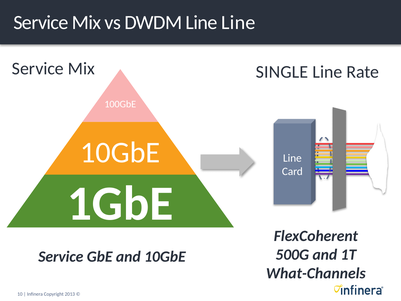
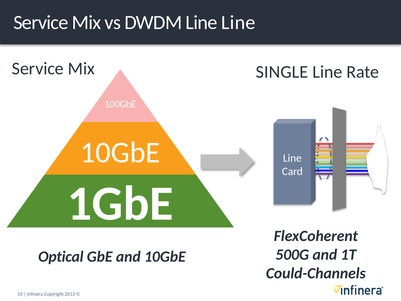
Service: Service -> Optical (61, 256)
What-Channels: What-Channels -> Could-Channels (316, 273)
